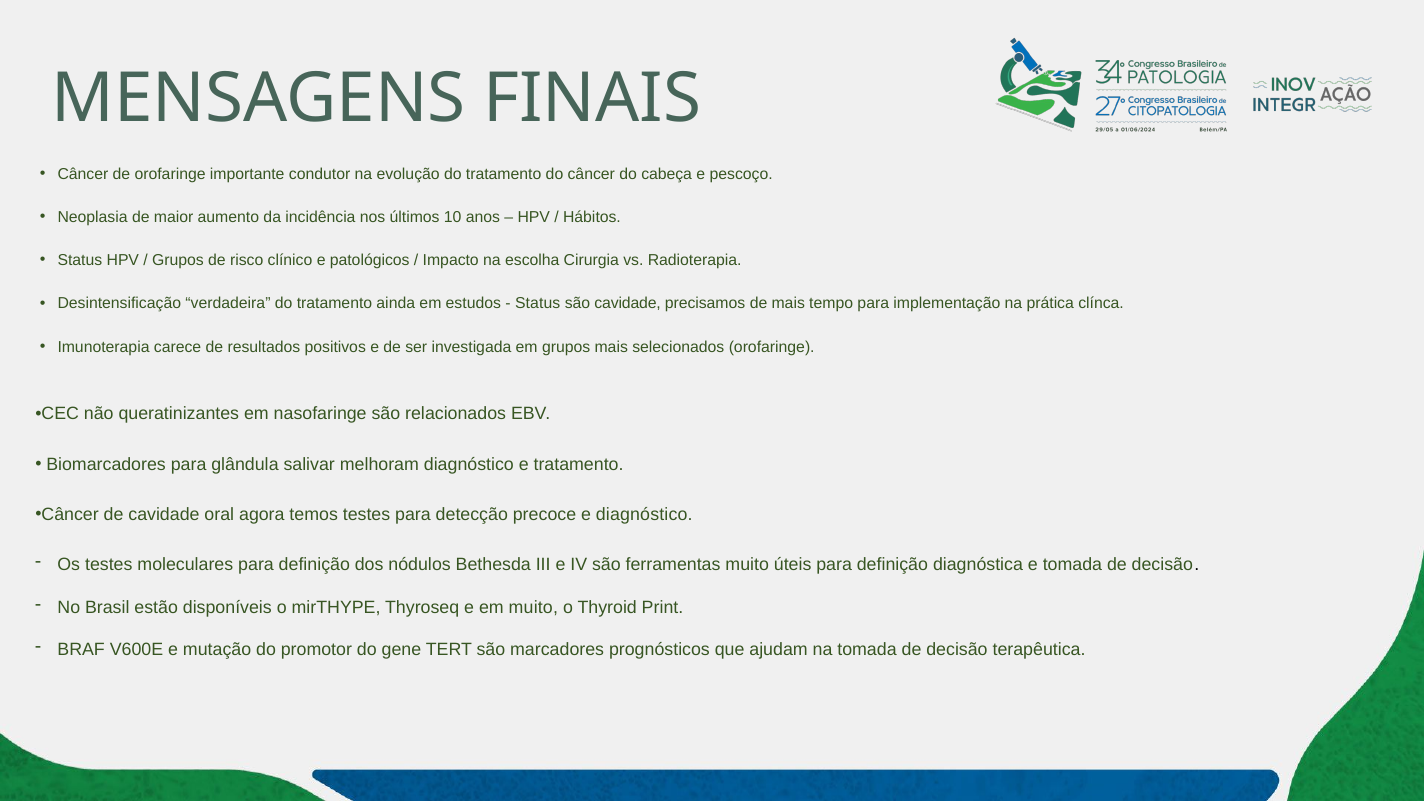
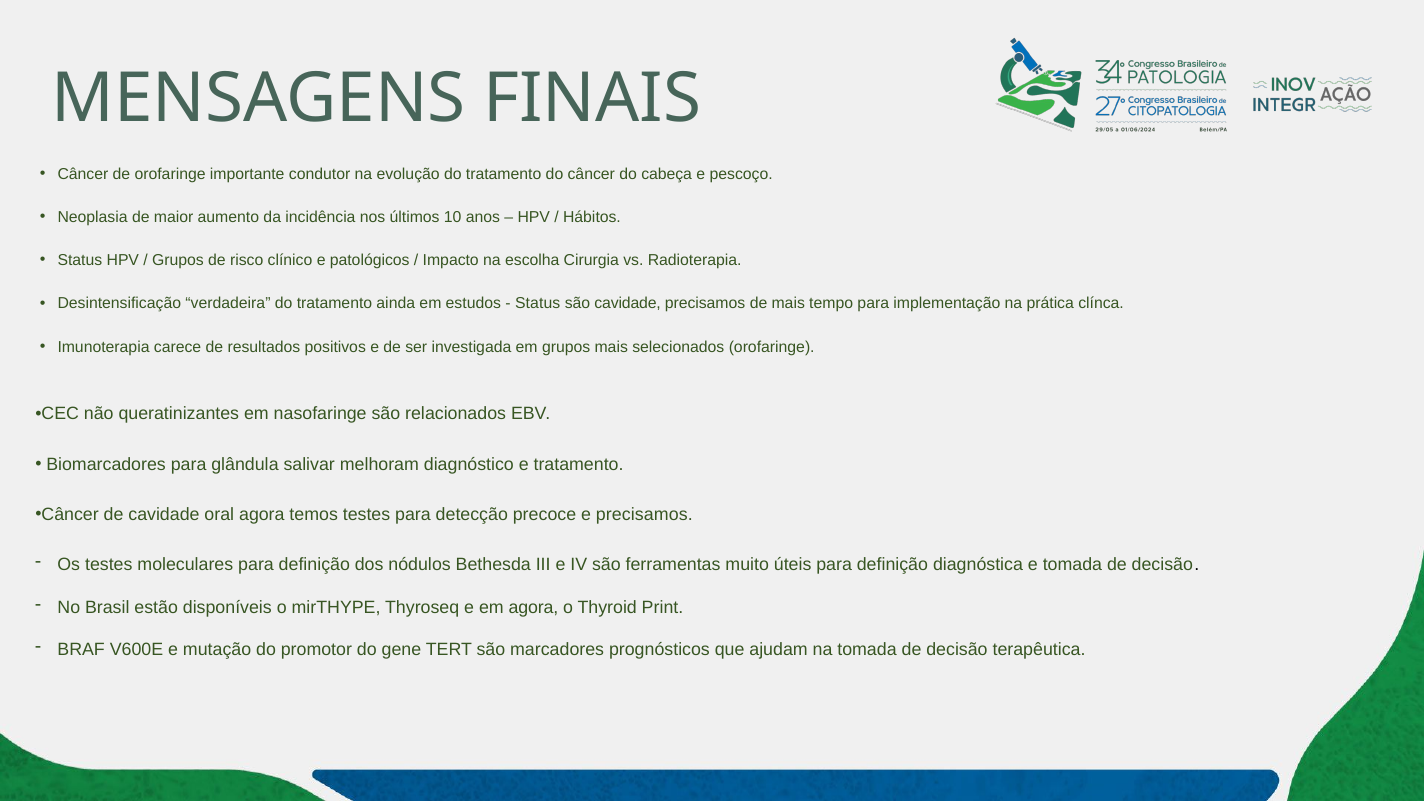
e diagnóstico: diagnóstico -> precisamos (644, 515)
em muito: muito -> agora (534, 607)
